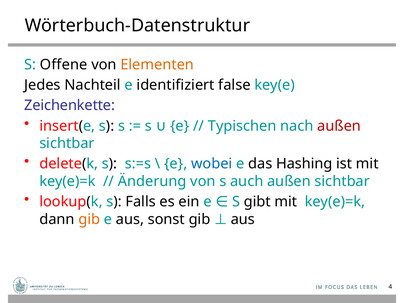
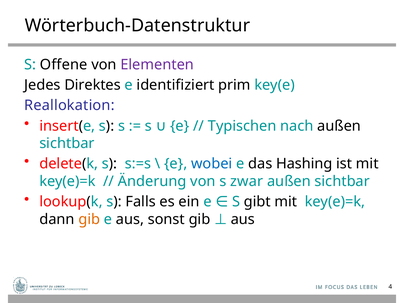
Elementen colour: orange -> purple (157, 65)
Nachteil: Nachteil -> Direktes (93, 85)
false: false -> prim (234, 85)
Zeichenkette: Zeichenkette -> Reallokation (69, 105)
außen colour: red -> black (339, 126)
auch: auch -> zwar (247, 181)
